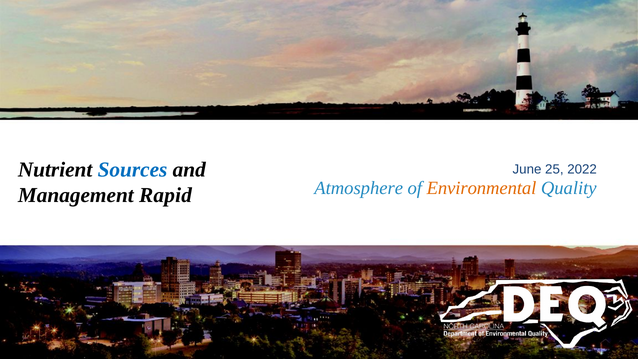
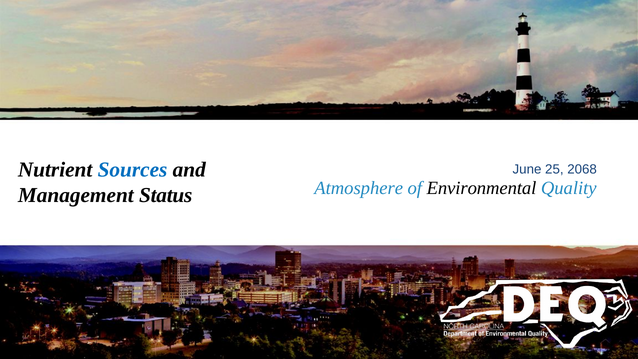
2022: 2022 -> 2068 (582, 169)
Environmental colour: orange -> black (482, 188)
Rapid: Rapid -> Status (166, 195)
